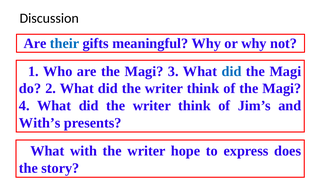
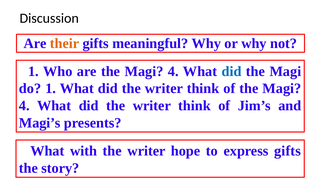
their colour: blue -> orange (65, 43)
are the Magi 3: 3 -> 4 (173, 71)
do 2: 2 -> 1 (51, 88)
With’s: With’s -> Magi’s (40, 123)
express does: does -> gifts (288, 151)
